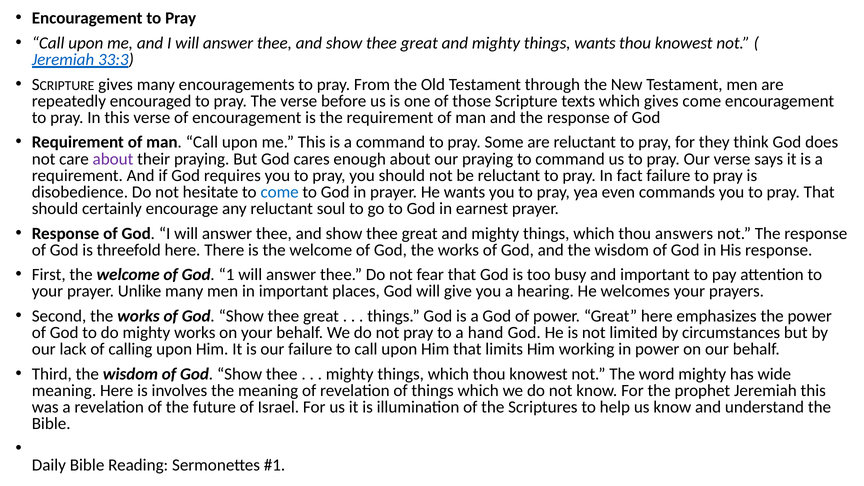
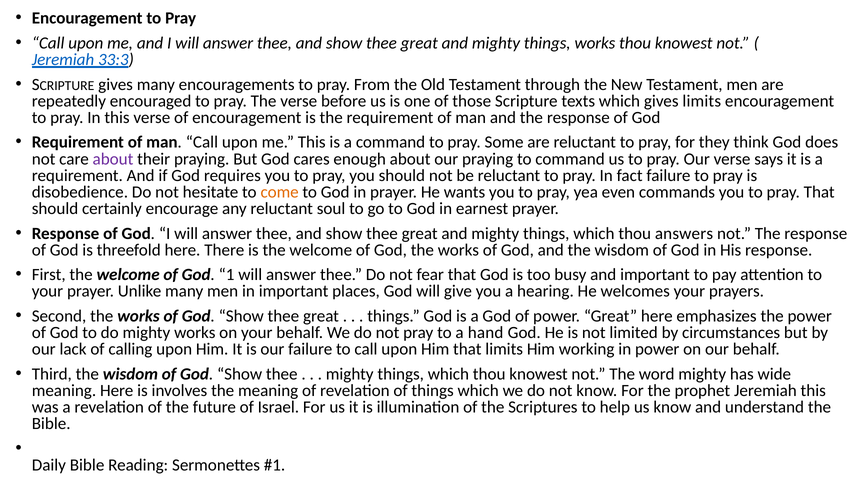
things wants: wants -> works (595, 43)
gives come: come -> limits (702, 101)
come colour: blue -> orange (280, 192)
